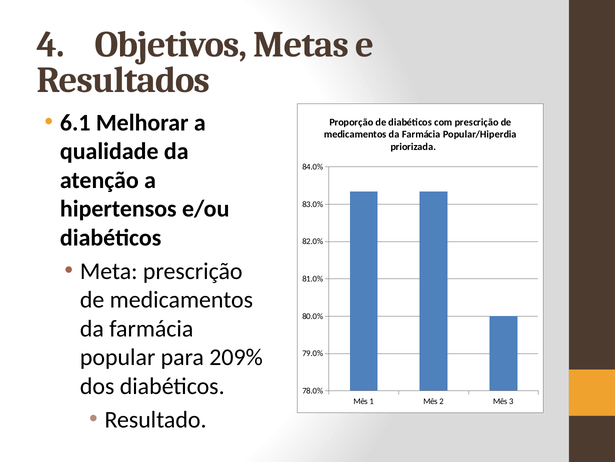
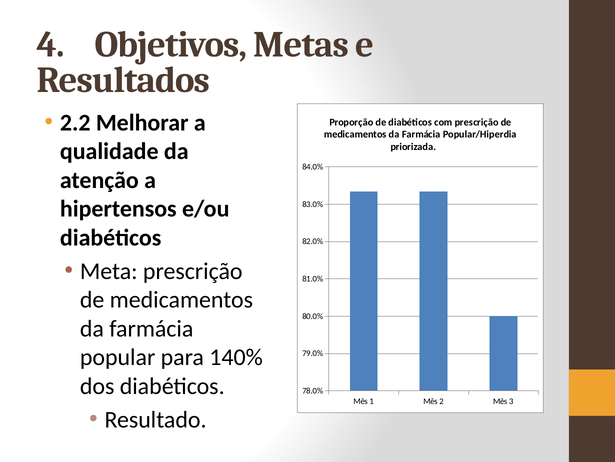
6.1: 6.1 -> 2.2 (75, 122)
209%: 209% -> 140% (236, 357)
